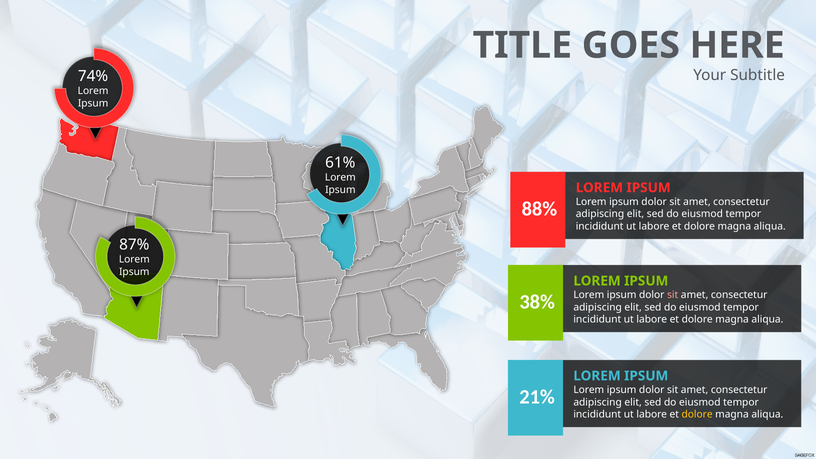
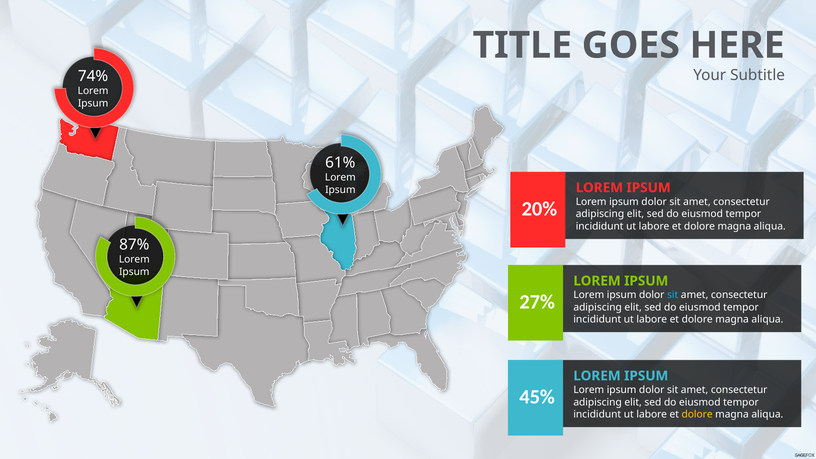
88%: 88% -> 20% (539, 209)
sit colour: pink -> light blue (673, 295)
38%: 38% -> 27% (537, 302)
21%: 21% -> 45% (537, 397)
